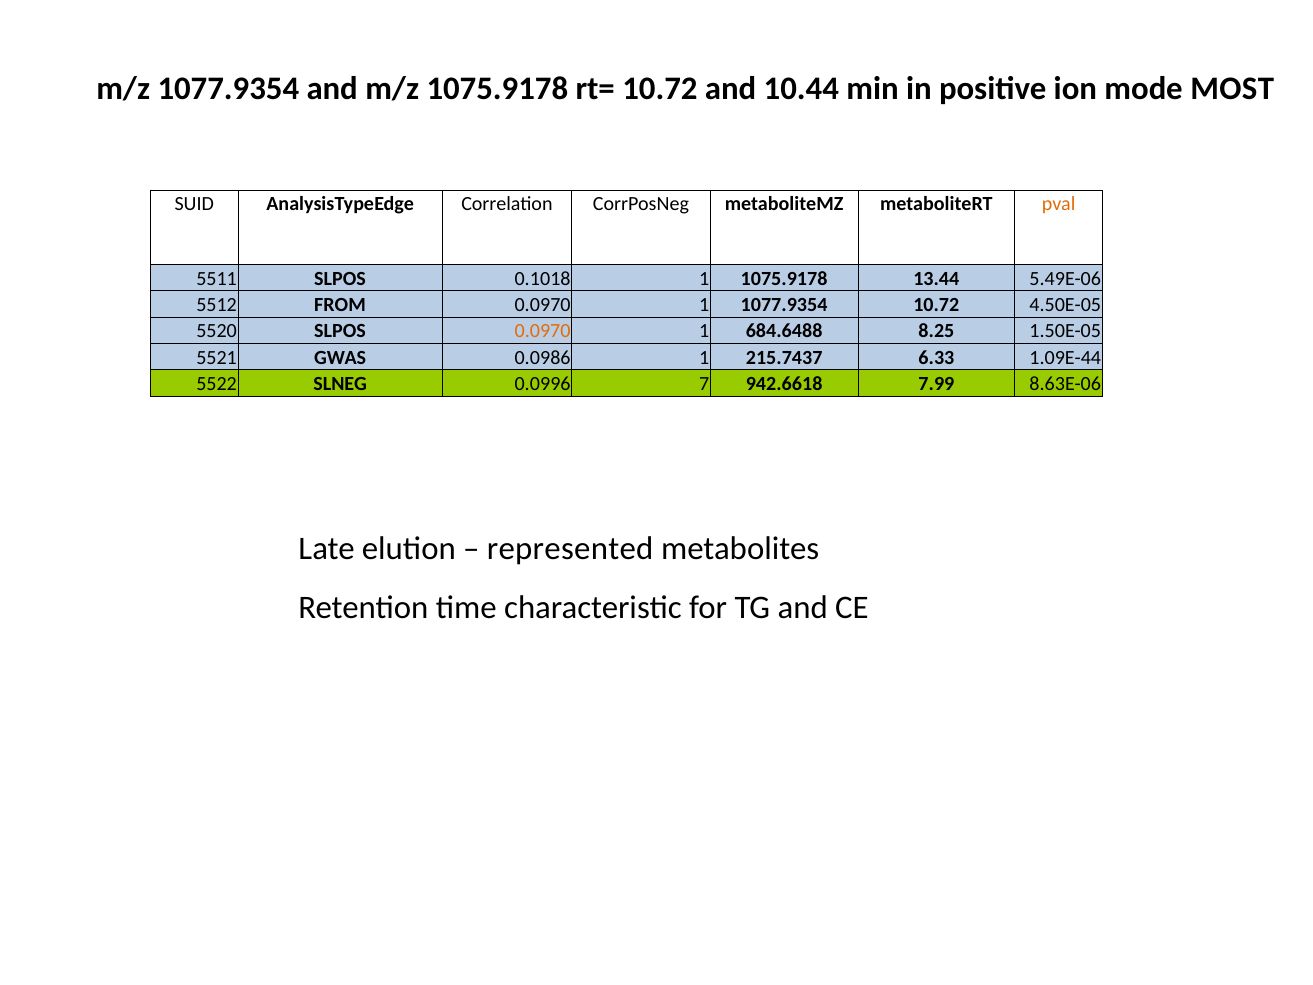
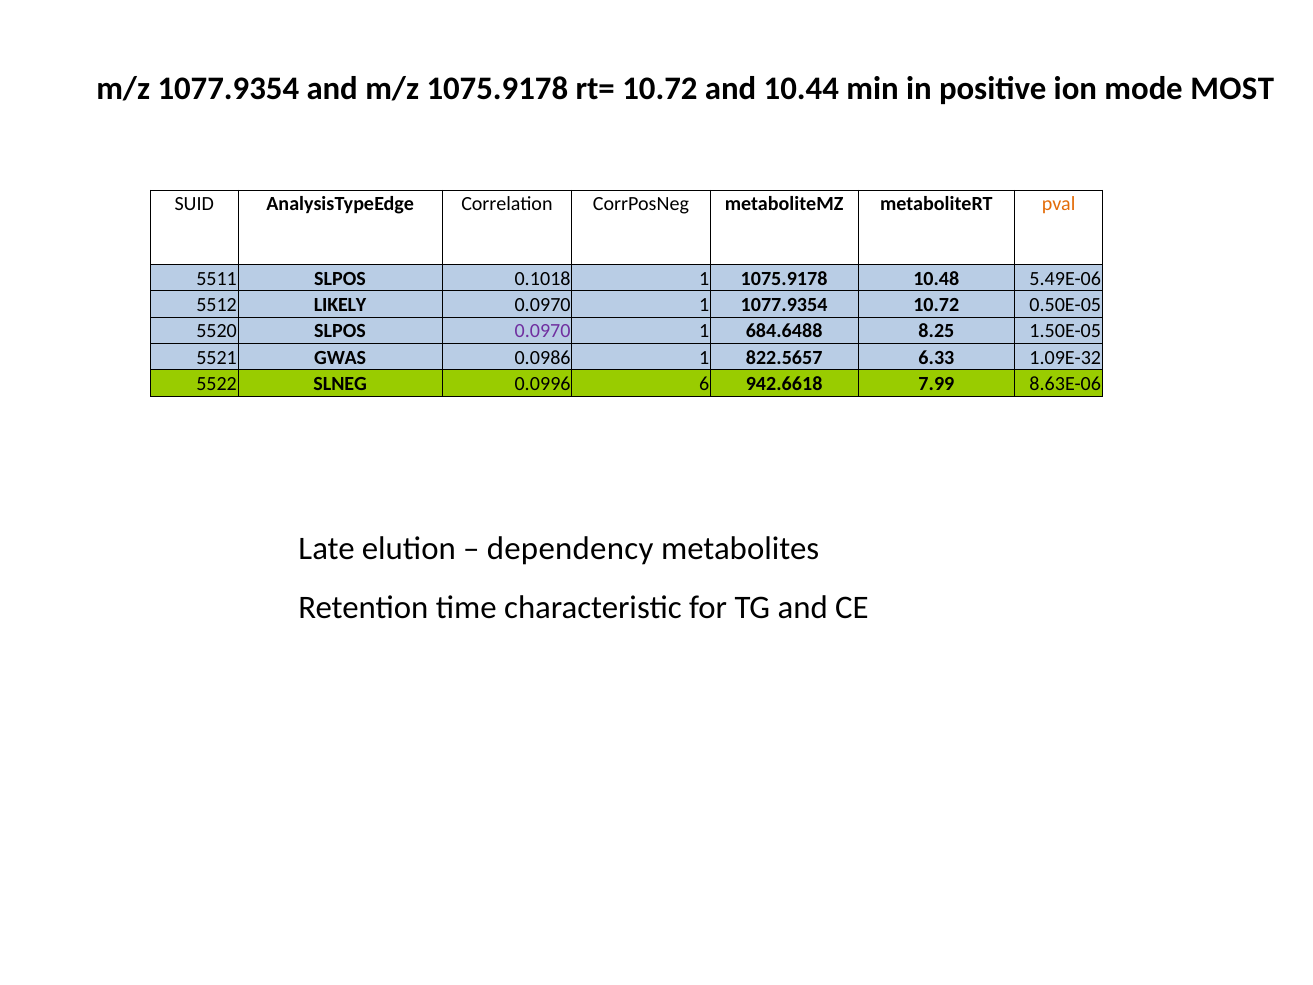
13.44: 13.44 -> 10.48 (936, 279)
FROM: FROM -> LIKELY (340, 305)
4.50E-05: 4.50E-05 -> 0.50E-05 (1065, 305)
0.0970 colour: orange -> purple (543, 331)
215.7437: 215.7437 -> 822.5657 (784, 357)
1.09E-44: 1.09E-44 -> 1.09E-32 (1065, 357)
7: 7 -> 6 (704, 384)
represented: represented -> dependency (570, 549)
